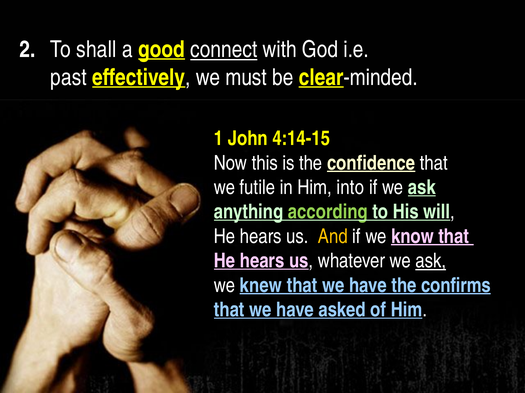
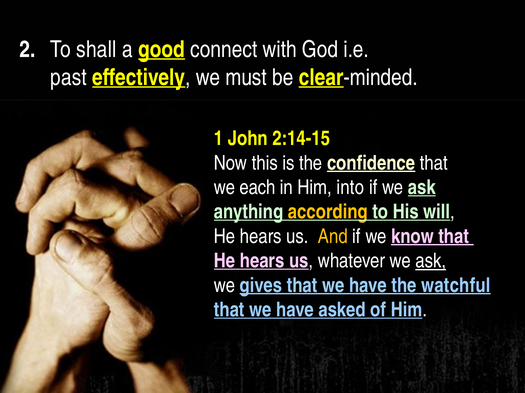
connect underline: present -> none (224, 50)
4:14-15: 4:14-15 -> 2:14-15 (301, 139)
futile: futile -> each (258, 188)
according colour: light green -> yellow (328, 212)
knew: knew -> gives (261, 286)
confirms: confirms -> watchful (456, 286)
